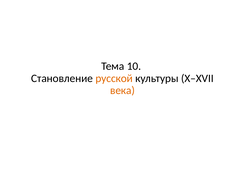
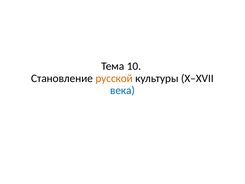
века colour: orange -> blue (122, 90)
